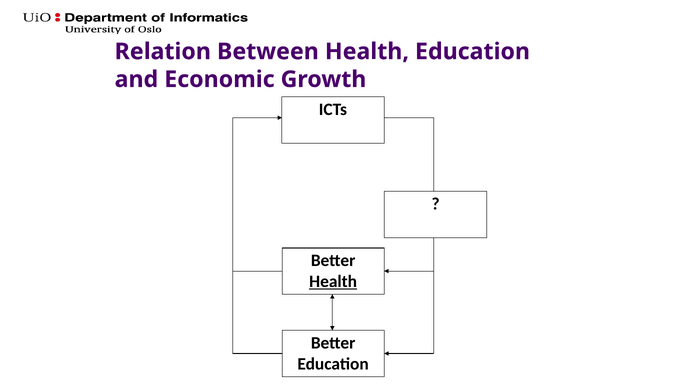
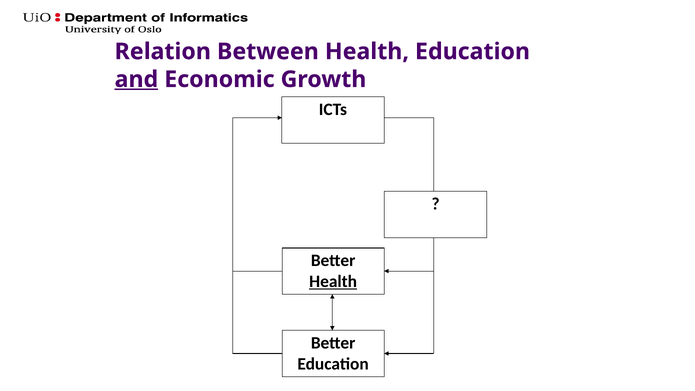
and underline: none -> present (136, 79)
